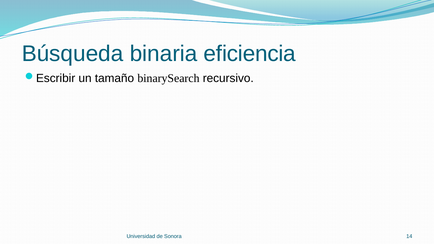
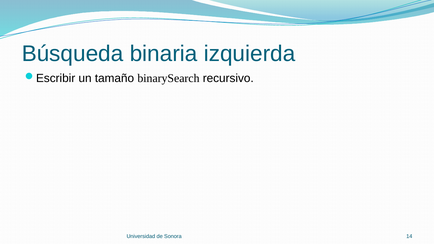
eficiencia: eficiencia -> izquierda (250, 54)
